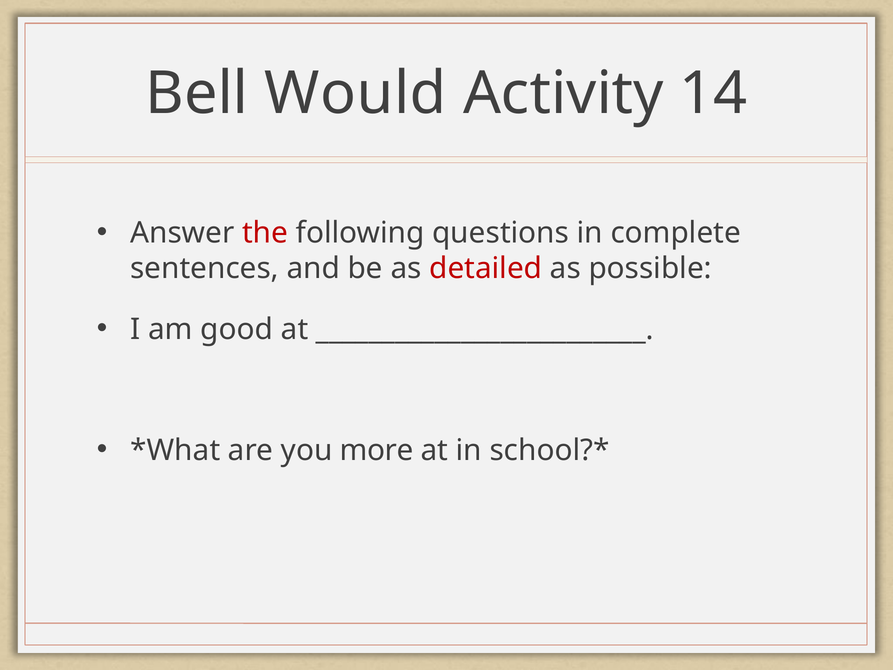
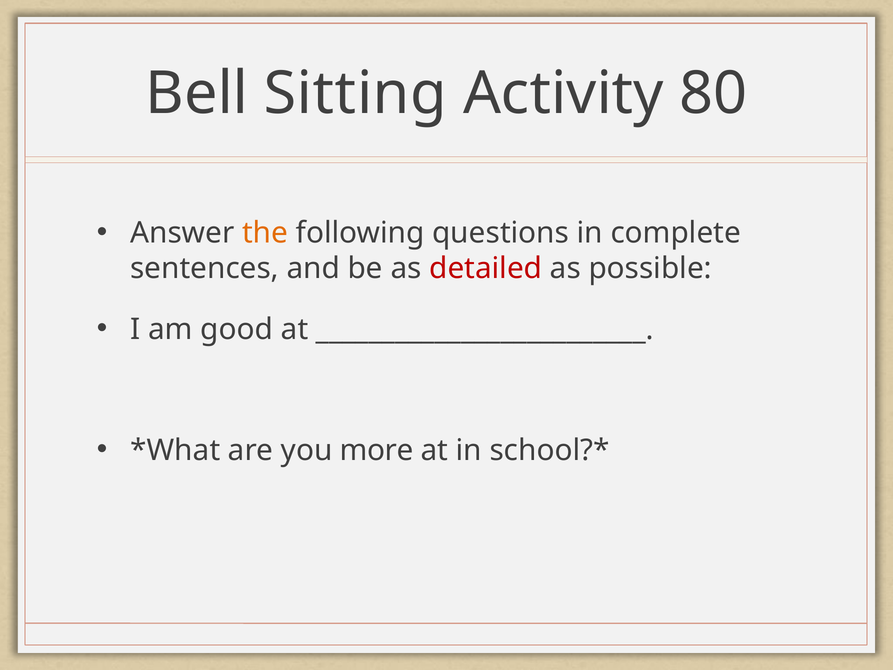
Would: Would -> Sitting (355, 93)
14: 14 -> 80 (713, 93)
the colour: red -> orange (265, 233)
